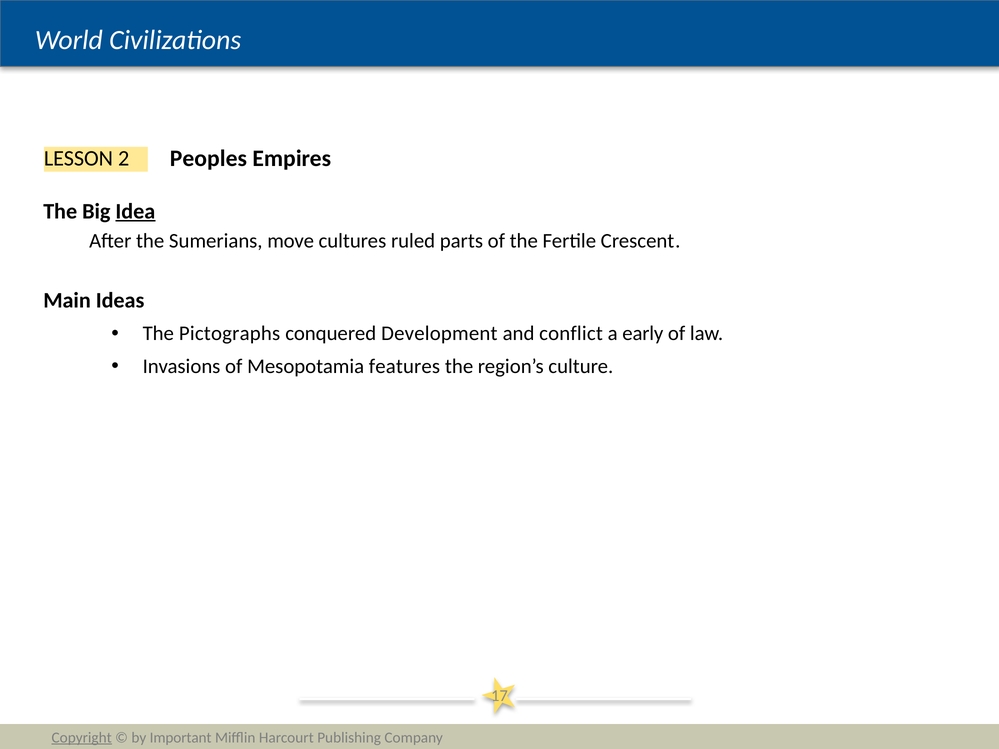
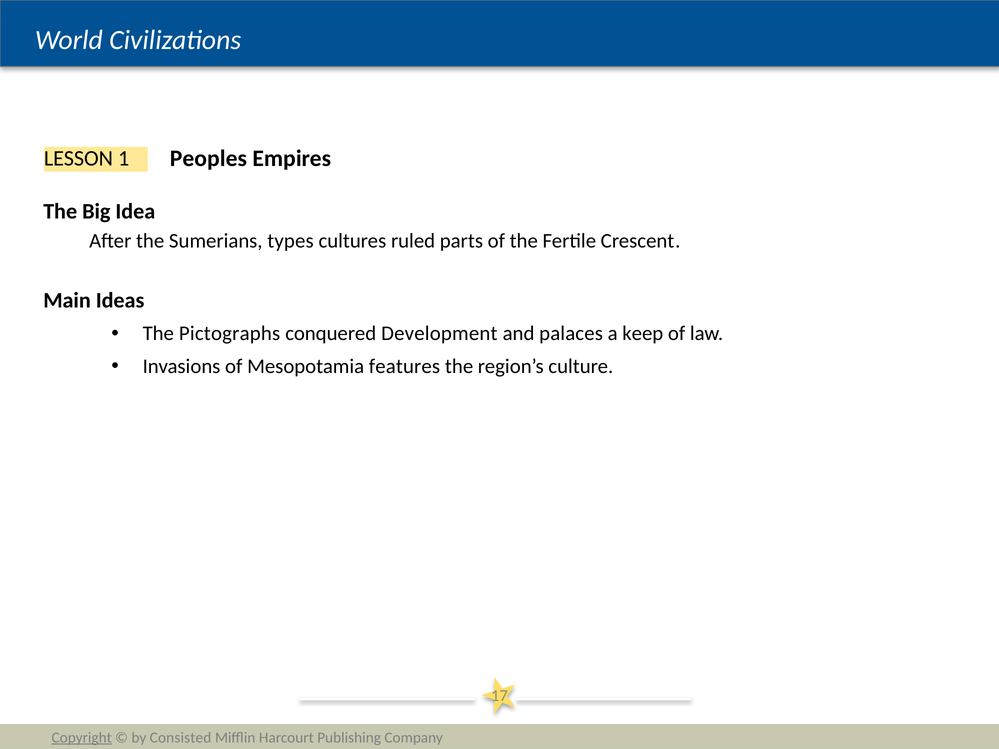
2: 2 -> 1 (124, 158)
Idea underline: present -> none (135, 211)
move: move -> types (291, 241)
conflict: conflict -> palaces (571, 334)
early: early -> keep (643, 334)
Important: Important -> Consisted (181, 738)
